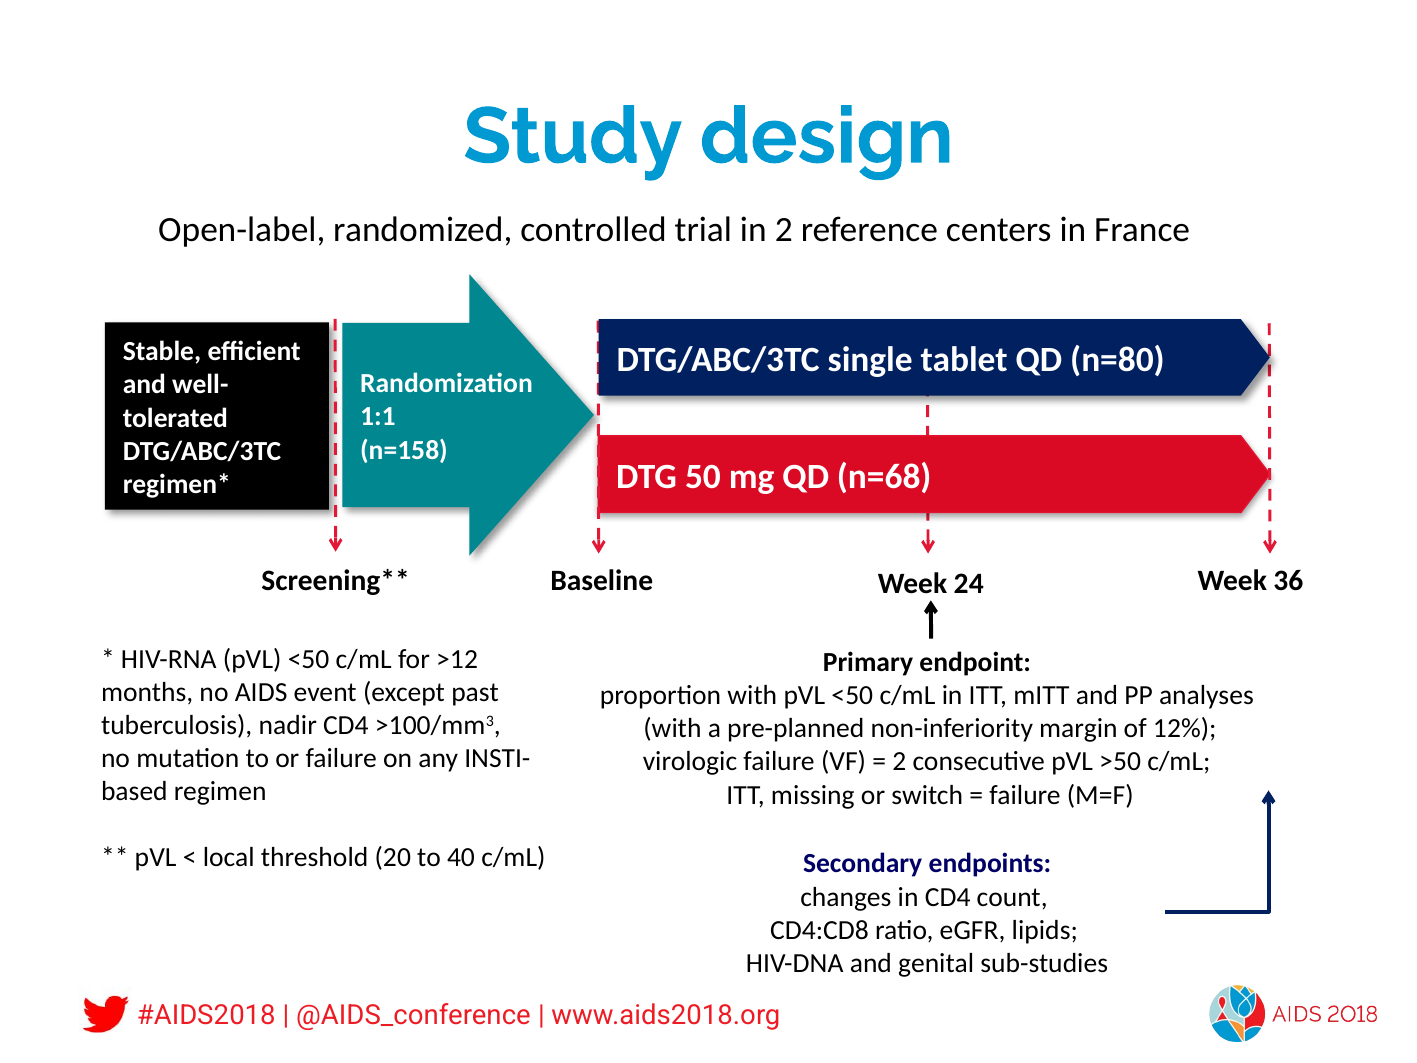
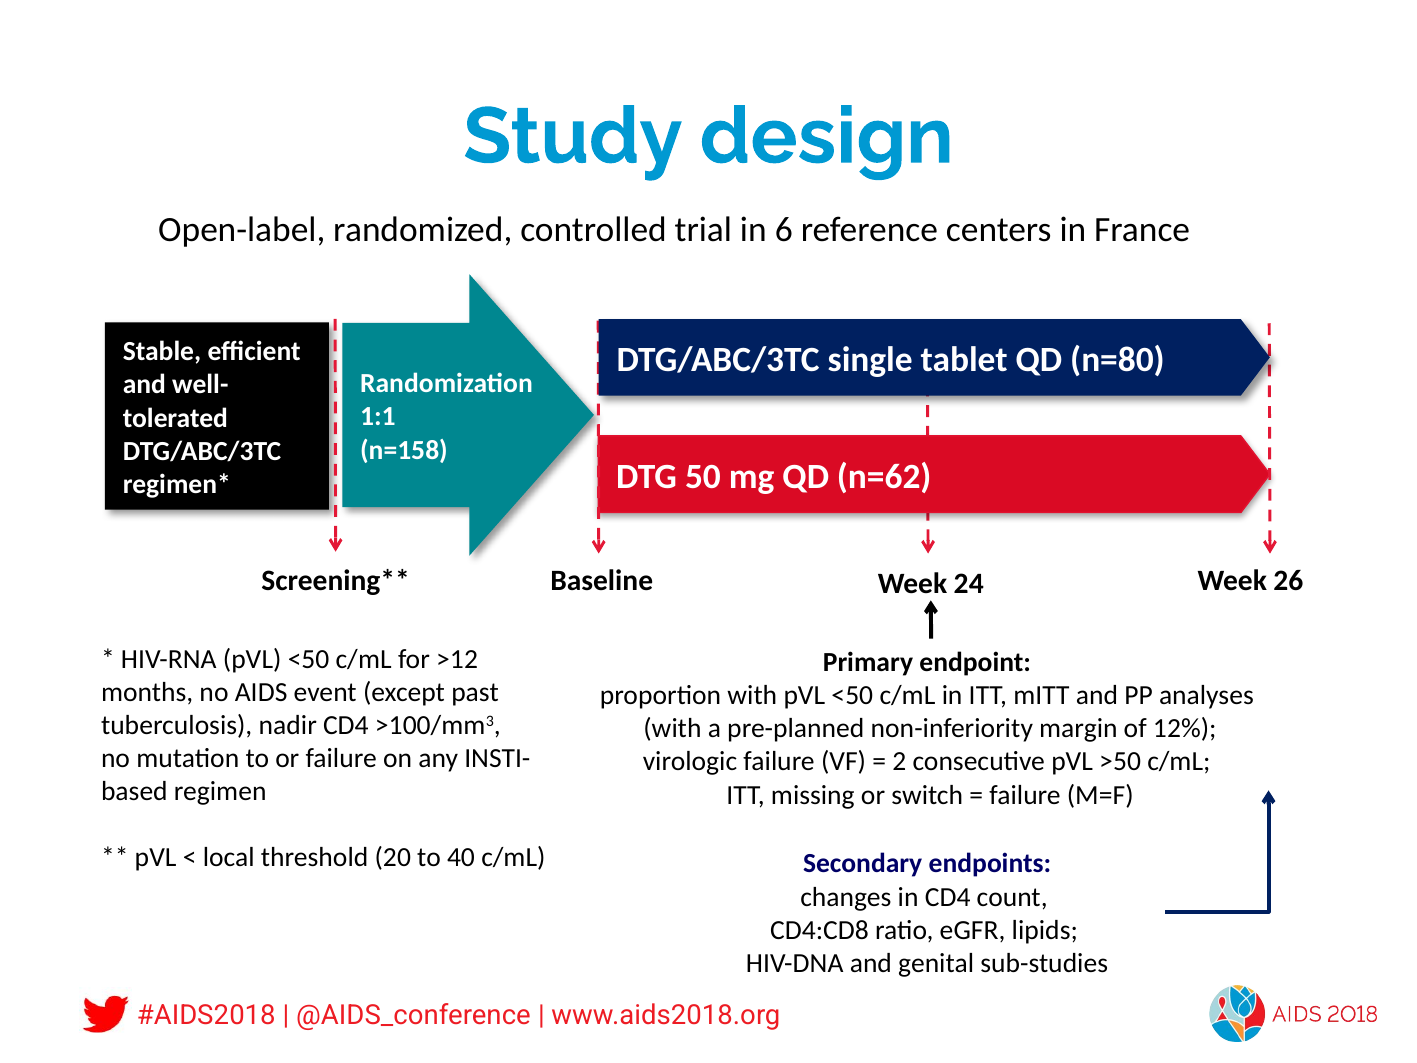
in 2: 2 -> 6 (784, 230)
n=68: n=68 -> n=62 (884, 477)
36: 36 -> 26 (1288, 580)
